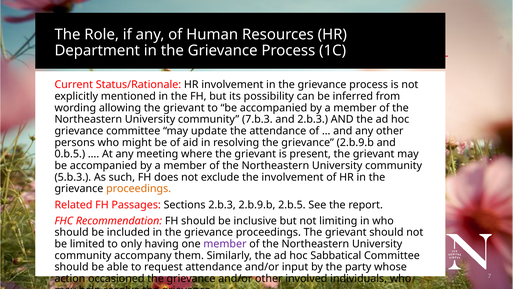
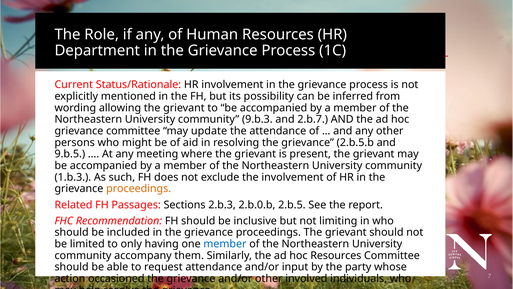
7.b.3: 7.b.3 -> 9.b.3 (257, 119)
and 2.b.3: 2.b.3 -> 2.b.7 (313, 119)
grievance 2.b.9.b: 2.b.9.b -> 2.b.5.b (355, 142)
0.b.5: 0.b.5 -> 9.b.5 (70, 154)
5.b.3: 5.b.3 -> 1.b.3 (73, 177)
2.b.3 2.b.9.b: 2.b.9.b -> 2.b.0.b (257, 204)
member colour: purple -> blue (225, 244)
hoc Sabbatical: Sabbatical -> Resources (336, 255)
